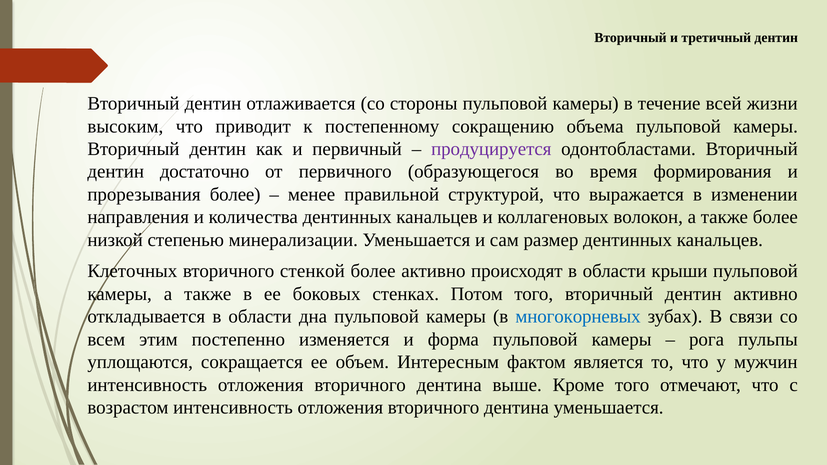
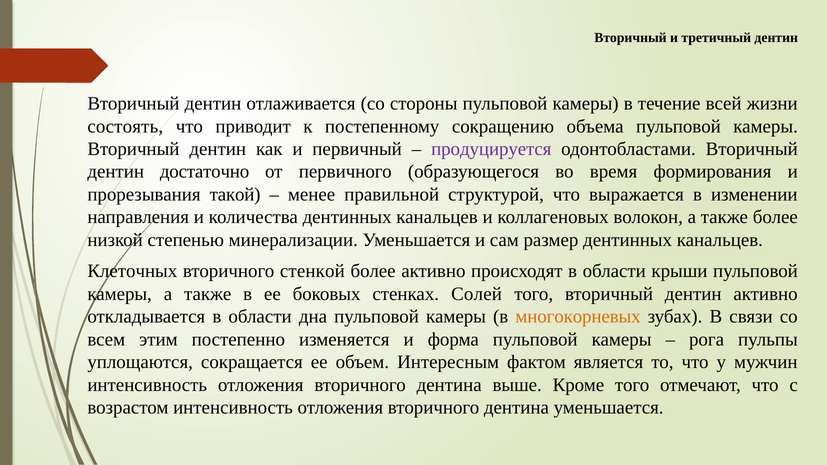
высоким: высоким -> состоять (125, 126)
прорезывания более: более -> такой (235, 195)
Потом: Потом -> Солей (477, 294)
многокорневых colour: blue -> orange (578, 317)
